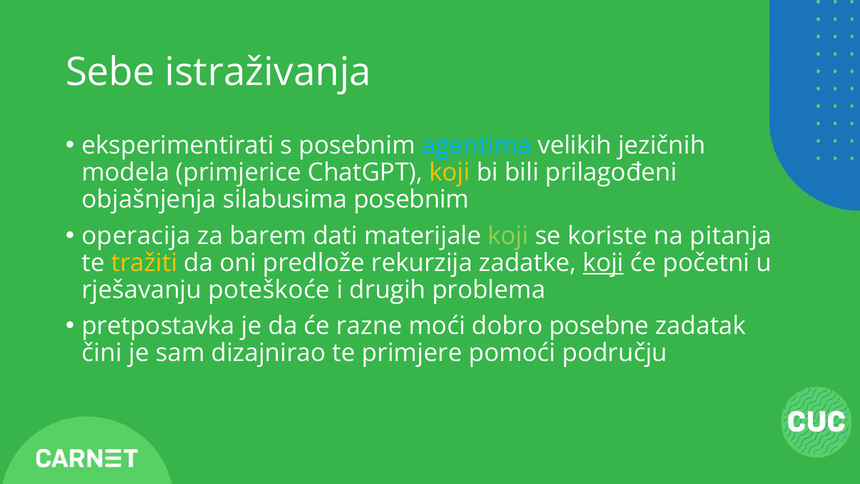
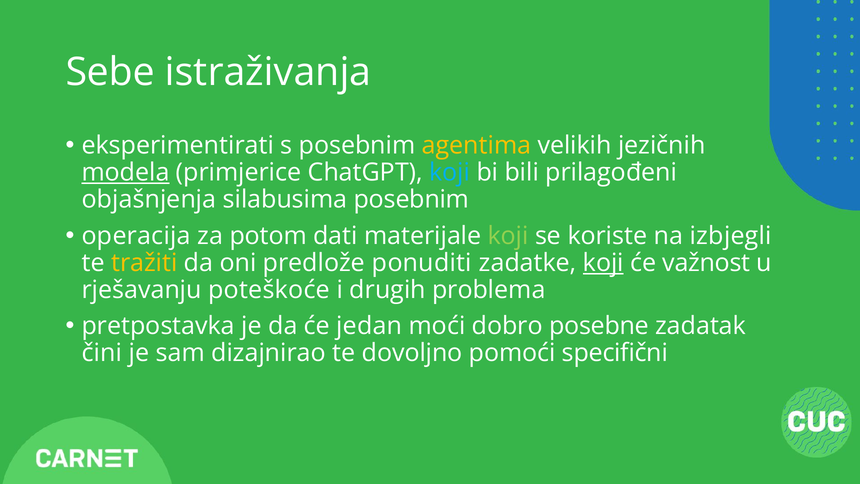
agentima colour: light blue -> yellow (476, 145)
modela underline: none -> present (126, 172)
koji colour: yellow -> light blue (450, 172)
barem: barem -> potom (268, 236)
pitanja: pitanja -> izbjegli (731, 236)
rekurzija: rekurzija -> ponuditi (422, 263)
početni: početni -> važnost (706, 263)
razne: razne -> jedan (369, 326)
primjere: primjere -> dovoljno (412, 353)
području: području -> specifični (615, 353)
